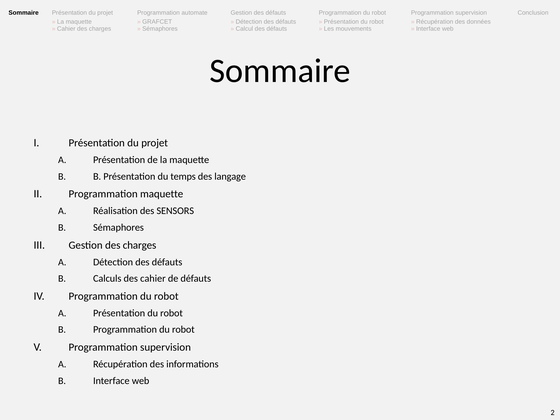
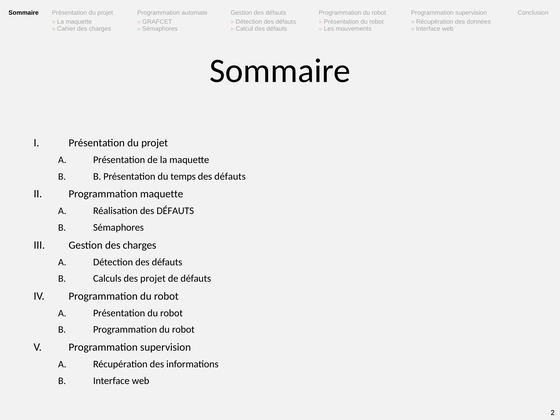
langage: langage -> défauts (230, 176)
Réalisation des SENSORS: SENSORS -> DÉFAUTS (175, 211)
des cahier: cahier -> projet (153, 279)
